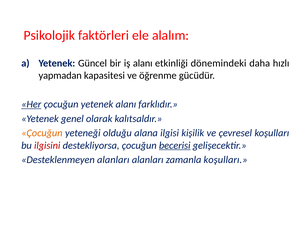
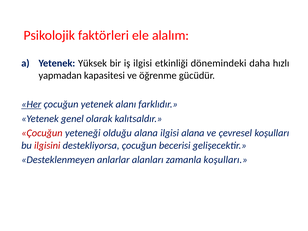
Güncel: Güncel -> Yüksek (93, 63)
iş alanı: alanı -> ilgisi (143, 63)
Çocuğun colour: orange -> red (42, 133)
ilgisi kişilik: kişilik -> alana (193, 133)
becerisi underline: present -> none (175, 145)
Desteklenmeyen alanları: alanları -> anlarlar (113, 160)
